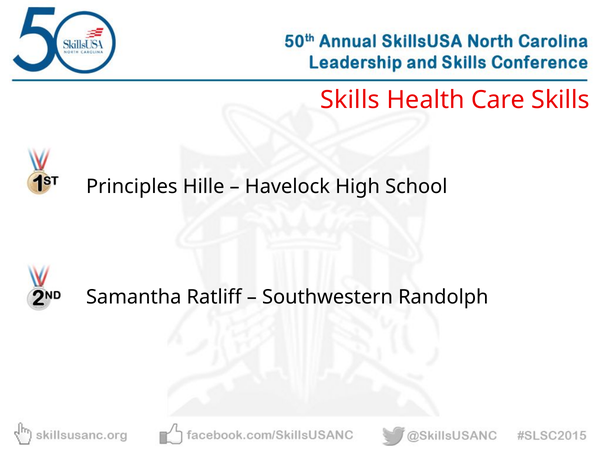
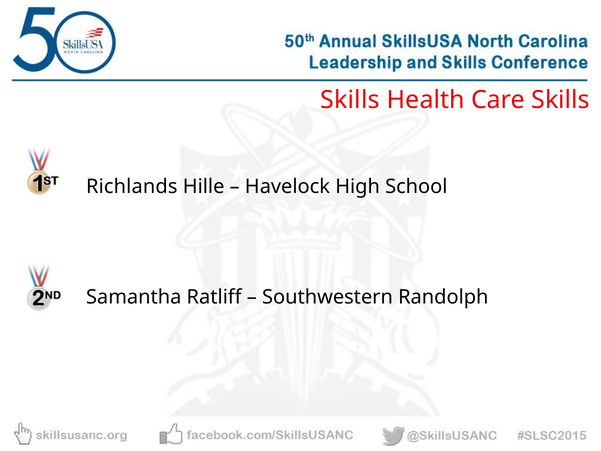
Principles: Principles -> Richlands (132, 187)
